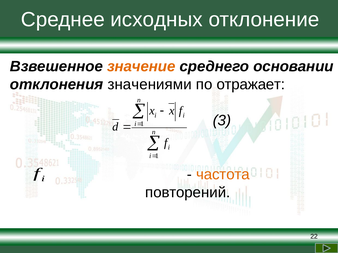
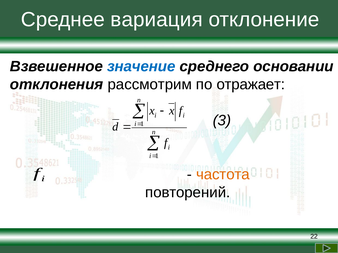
исходных: исходных -> вариация (157, 20)
значение colour: orange -> blue (141, 67)
значениями: значениями -> рассмотрим (150, 85)
